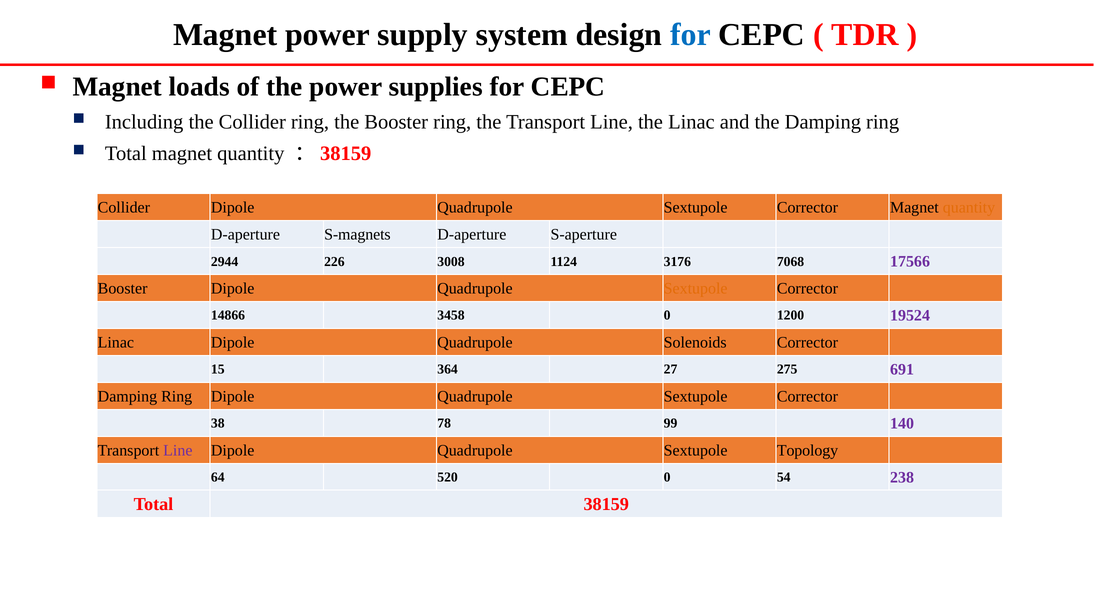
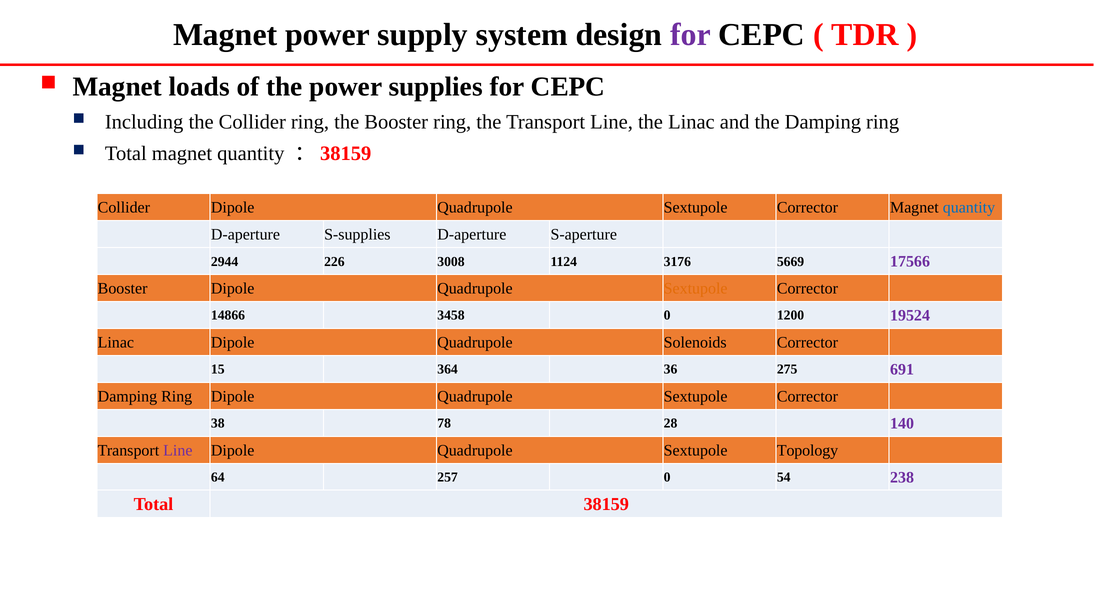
for colour: blue -> purple (691, 34)
quantity colour: orange -> blue (969, 208)
S-magnets: S-magnets -> S-supplies (357, 235)
7068: 7068 -> 5669 (791, 262)
27: 27 -> 36 (671, 370)
99: 99 -> 28 (671, 424)
520: 520 -> 257 (448, 478)
